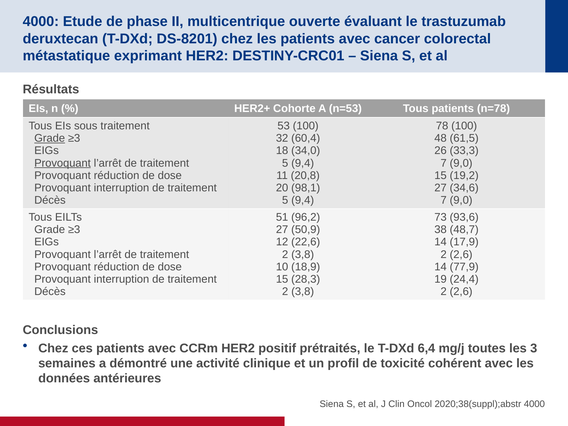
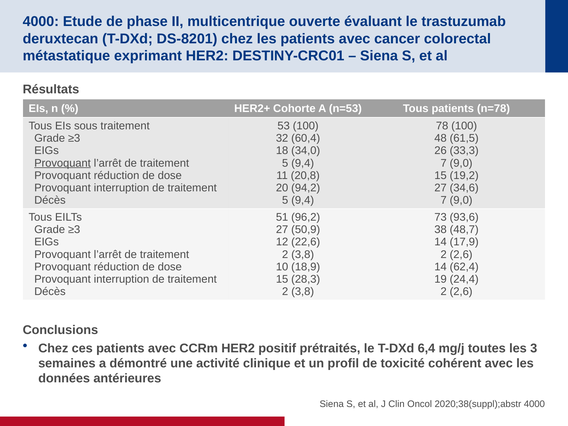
Grade underline: present -> none (50, 138)
98,1: 98,1 -> 94,2 (306, 188)
77,9: 77,9 -> 62,4 (464, 267)
